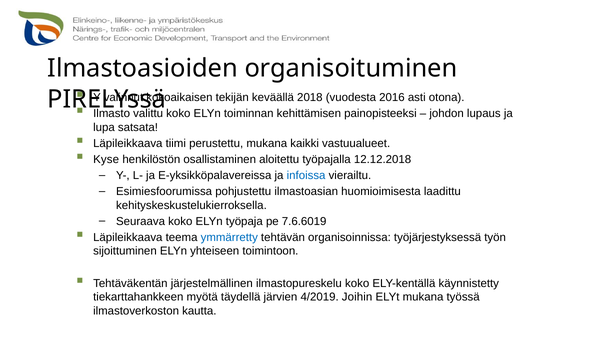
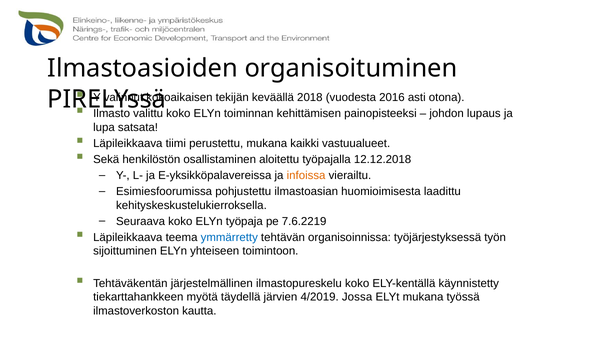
Kyse: Kyse -> Sekä (106, 159)
infoissa colour: blue -> orange (306, 175)
7.6.6019: 7.6.6019 -> 7.6.2219 (304, 221)
Joihin: Joihin -> Jossa (357, 297)
